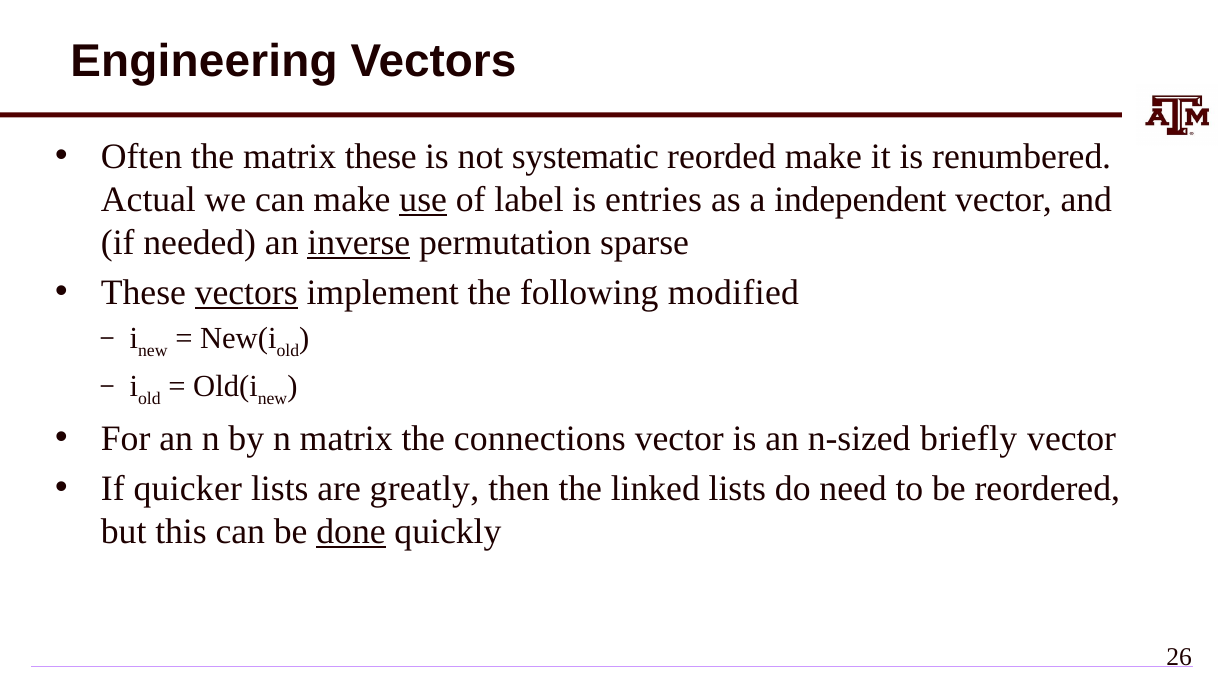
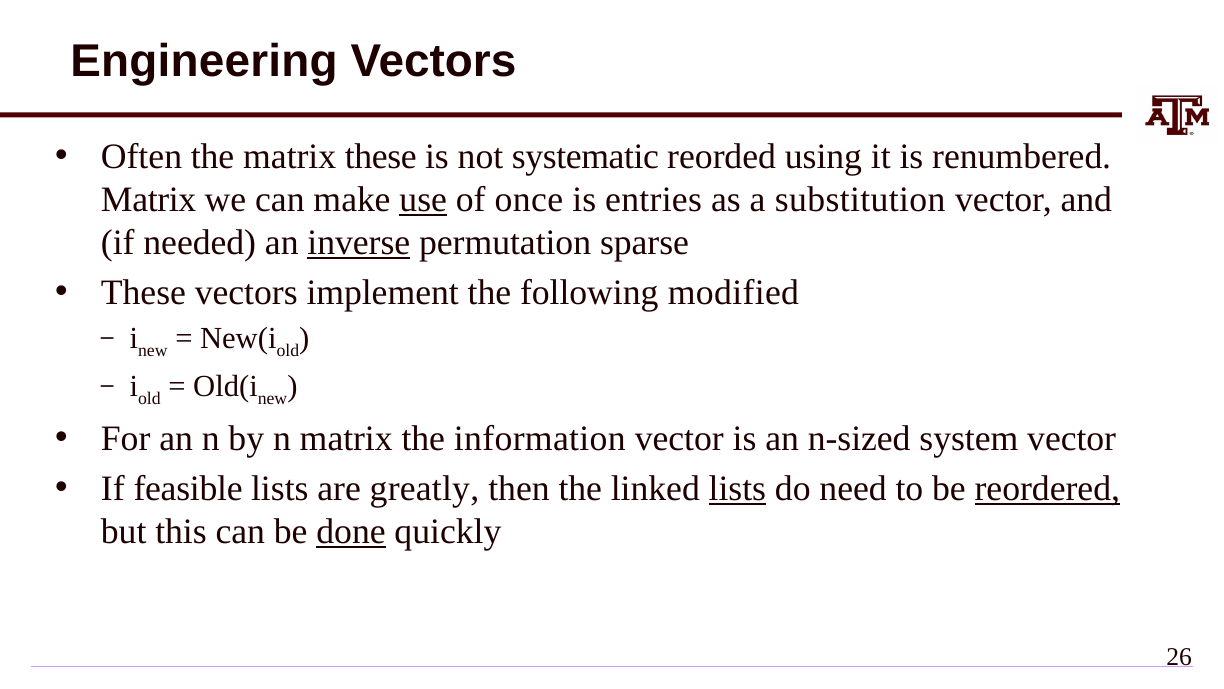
reorded make: make -> using (823, 157)
Actual: Actual -> Matrix (149, 200)
label: label -> once (529, 200)
independent: independent -> substitution (860, 200)
vectors underline: present -> none (246, 293)
connections: connections -> information (540, 439)
briefly: briefly -> system (969, 439)
quicker: quicker -> feasible (188, 489)
lists underline: none -> present (737, 489)
reordered underline: none -> present (1047, 489)
